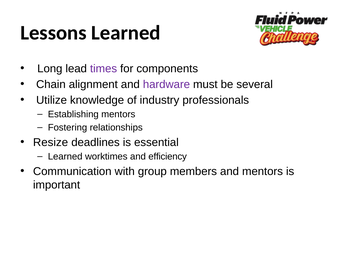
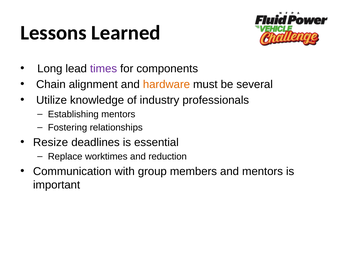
hardware colour: purple -> orange (166, 84)
Learned: Learned -> Replace (65, 157)
efficiency: efficiency -> reduction (168, 157)
